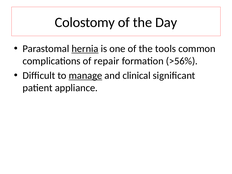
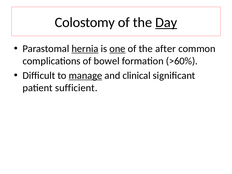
Day underline: none -> present (166, 22)
one underline: none -> present (117, 49)
tools: tools -> after (166, 49)
repair: repair -> bowel (107, 61)
>56%: >56% -> >60% (182, 61)
appliance: appliance -> sufficient (76, 88)
